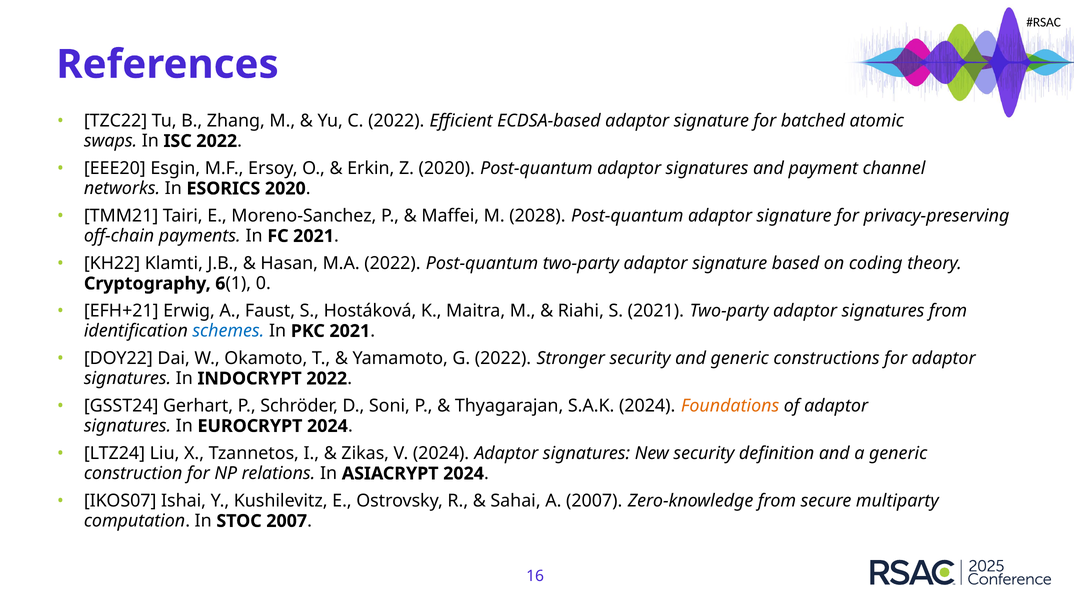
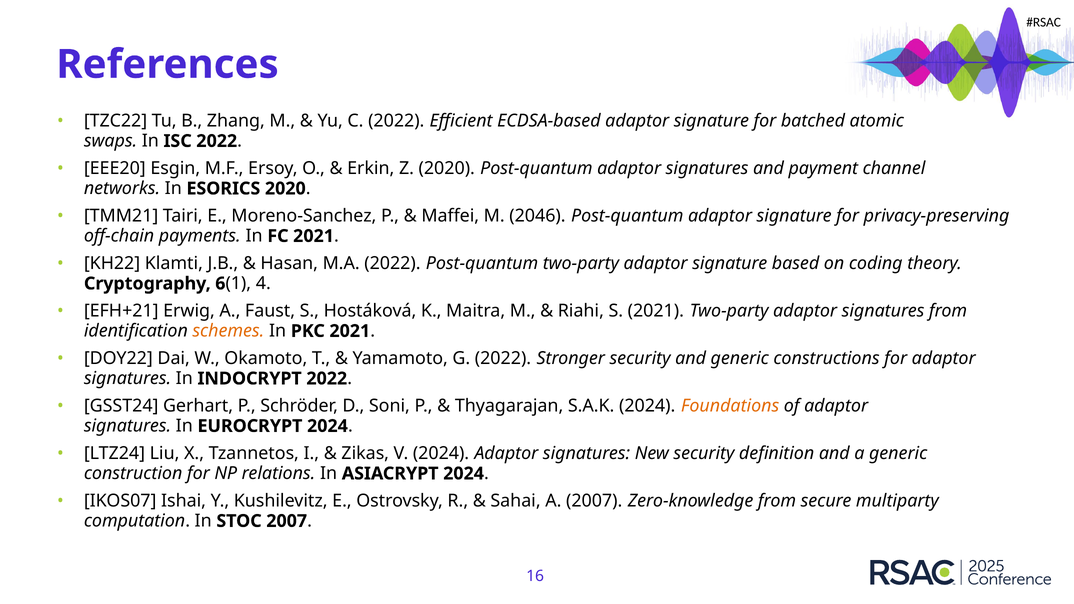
2028: 2028 -> 2046 (537, 216)
0: 0 -> 4 (263, 284)
schemes colour: blue -> orange (228, 331)
